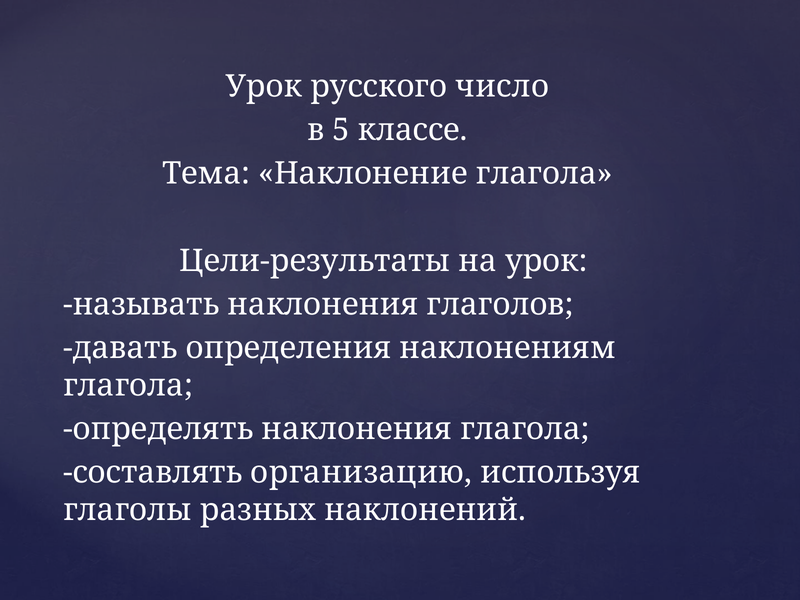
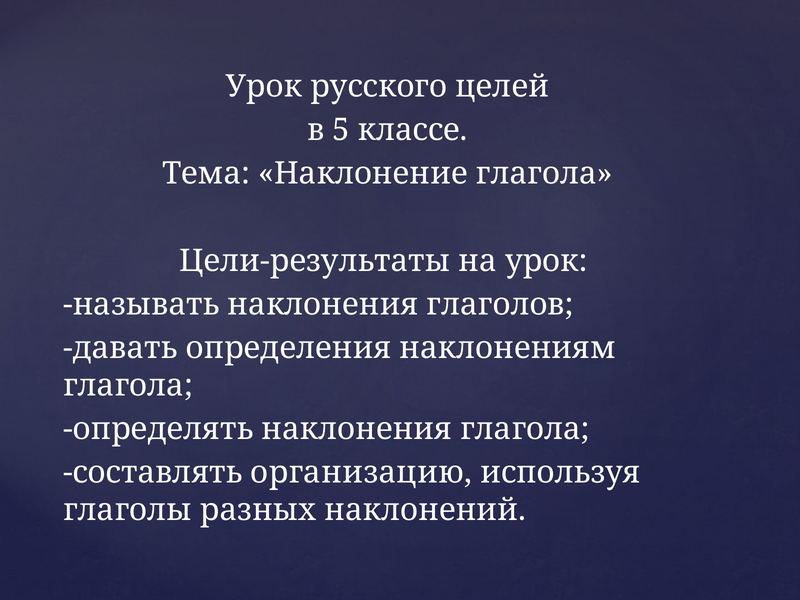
число: число -> целей (502, 86)
